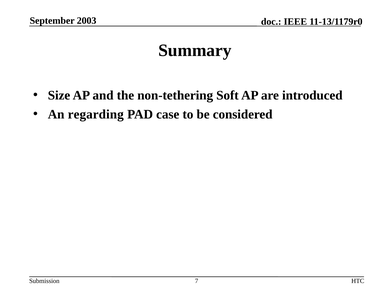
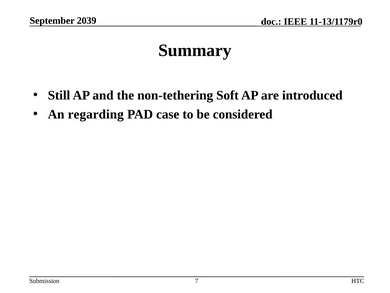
2003: 2003 -> 2039 (87, 21)
Size: Size -> Still (59, 95)
